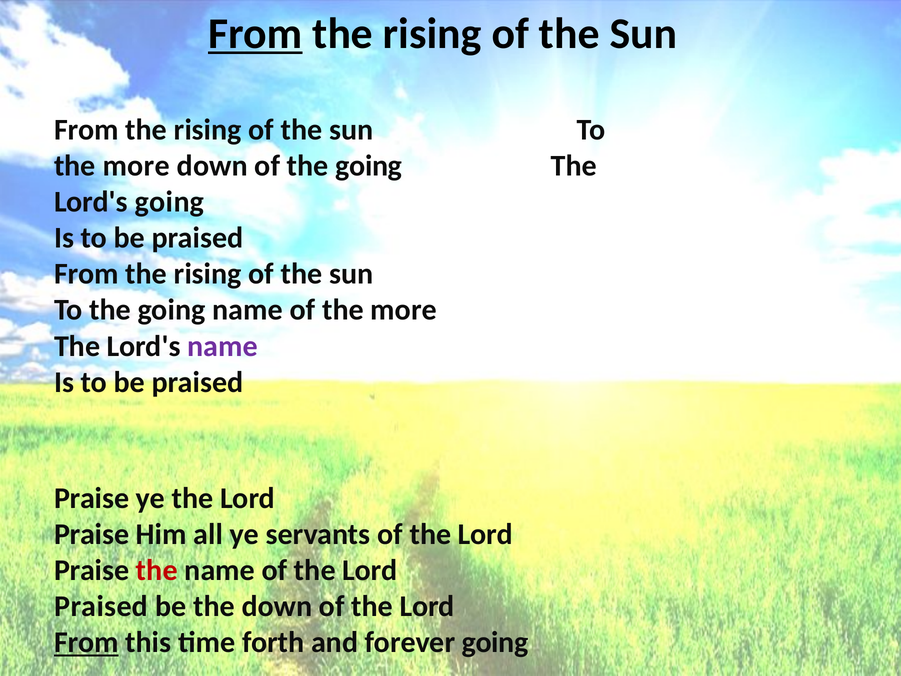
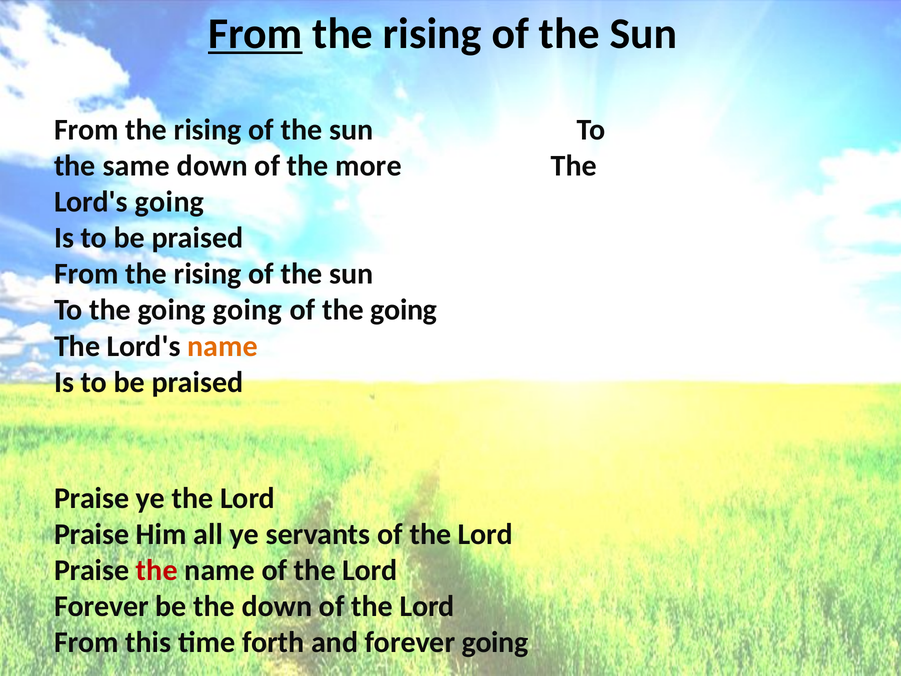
more: more -> same (136, 166)
of the going: going -> more (369, 166)
going name: name -> going (247, 310)
of the more: more -> going (404, 310)
name colour: purple -> orange (223, 346)
Praised: Praised -> Forever (101, 606)
From underline: present -> none (86, 642)
